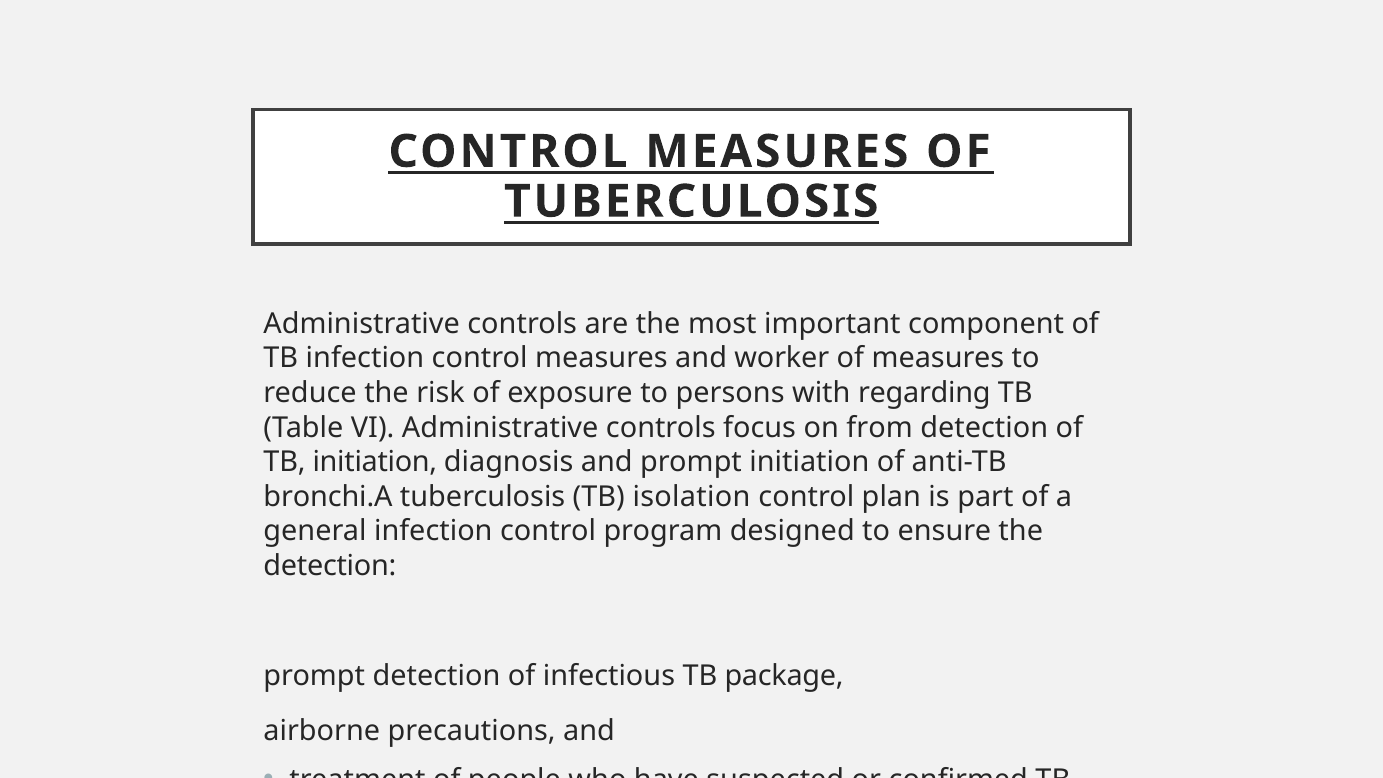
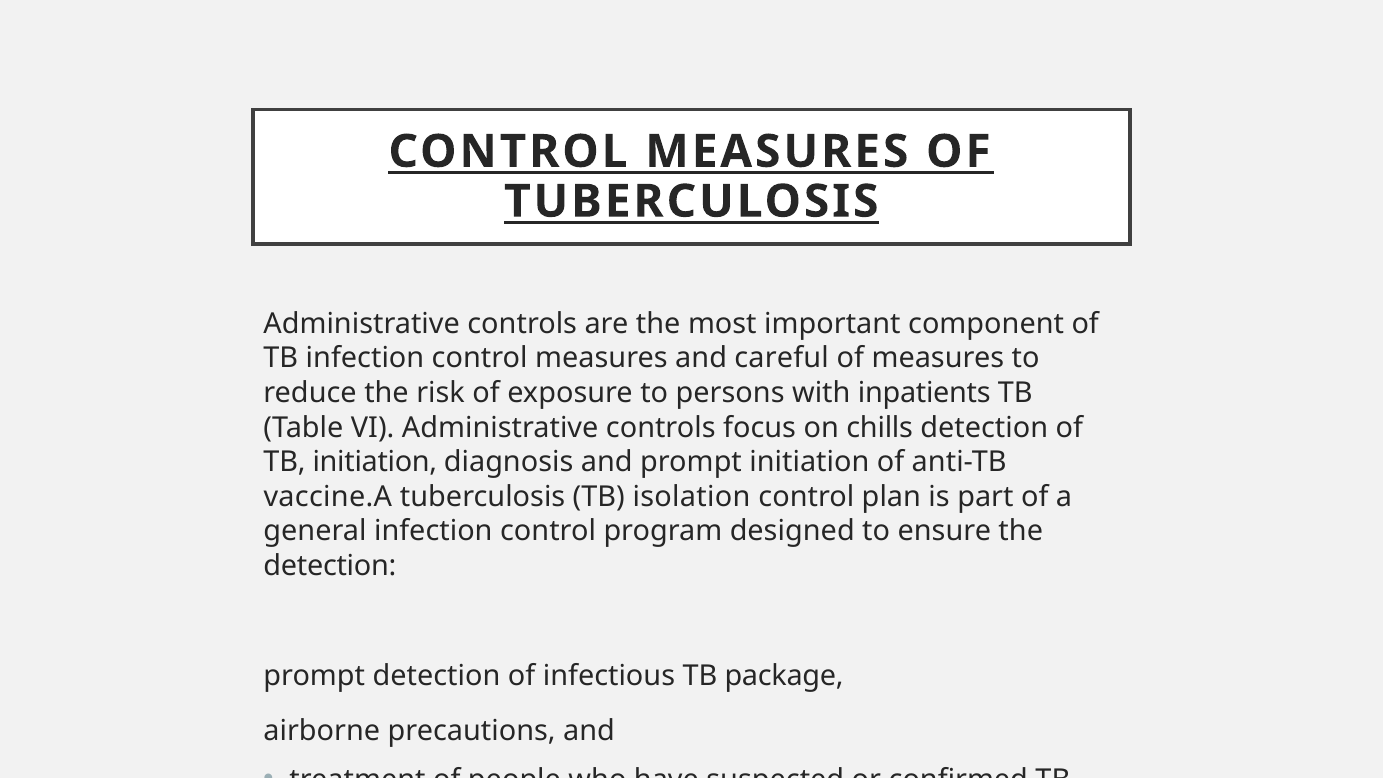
worker: worker -> careful (782, 358)
regarding: regarding -> inpatients (924, 393)
from: from -> chills (880, 428)
bronchi.A: bronchi.A -> vaccine.A (328, 497)
